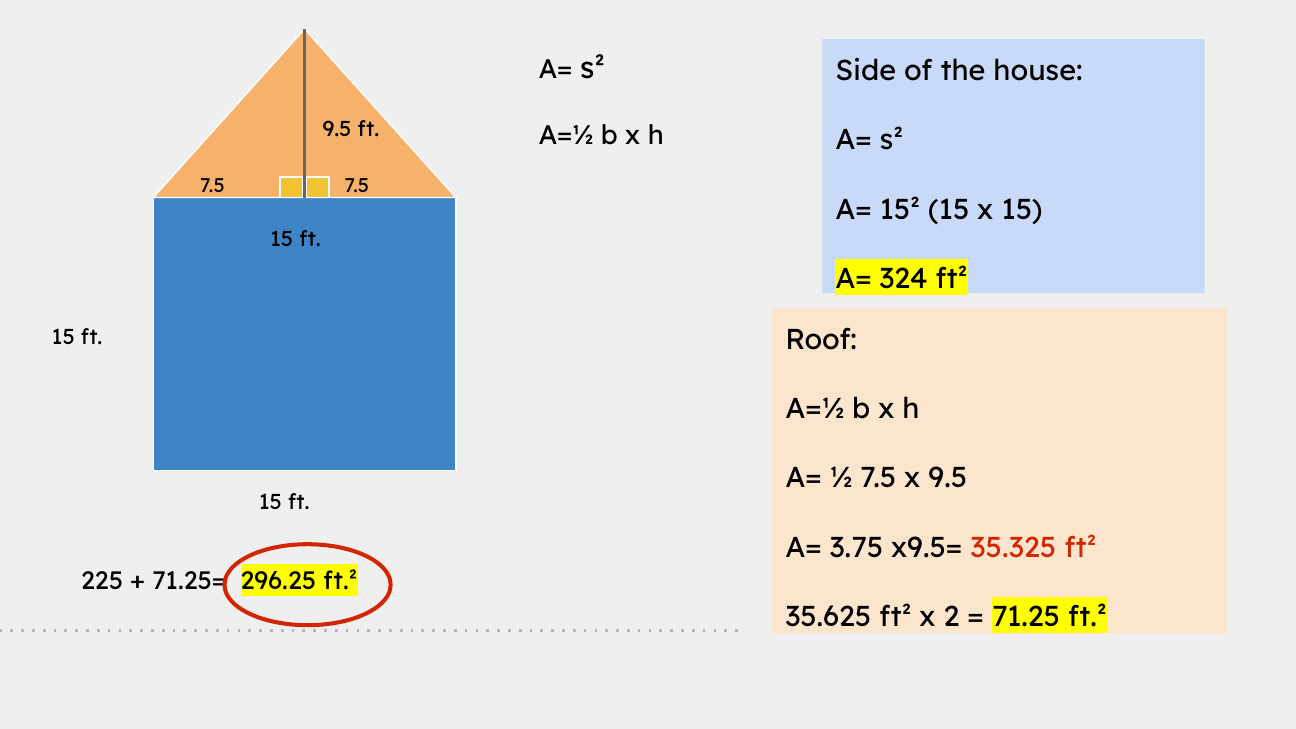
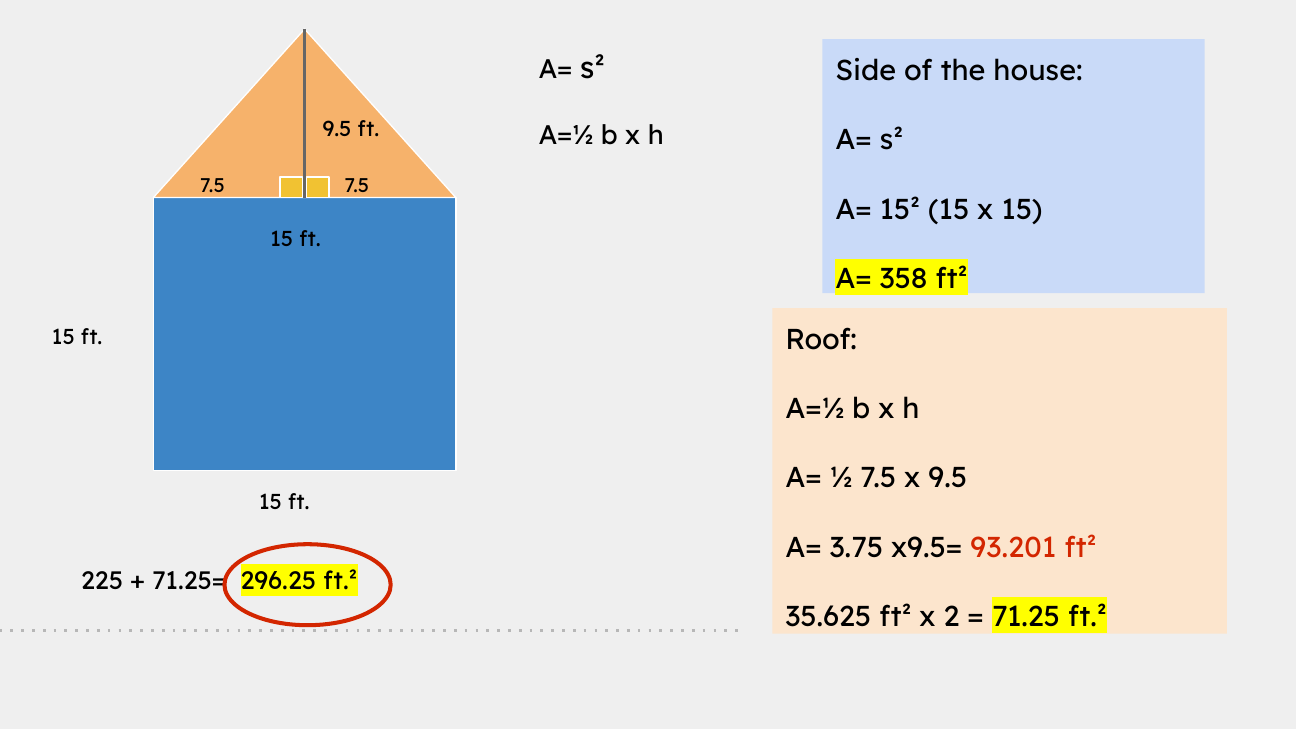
324: 324 -> 358 (904, 279)
35.325: 35.325 -> 93.201 (1013, 548)
